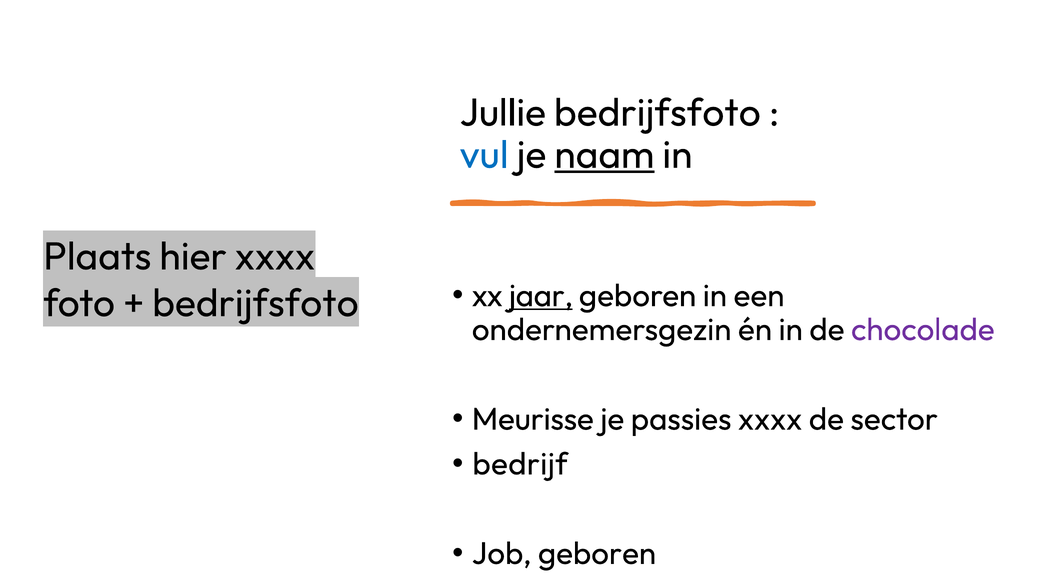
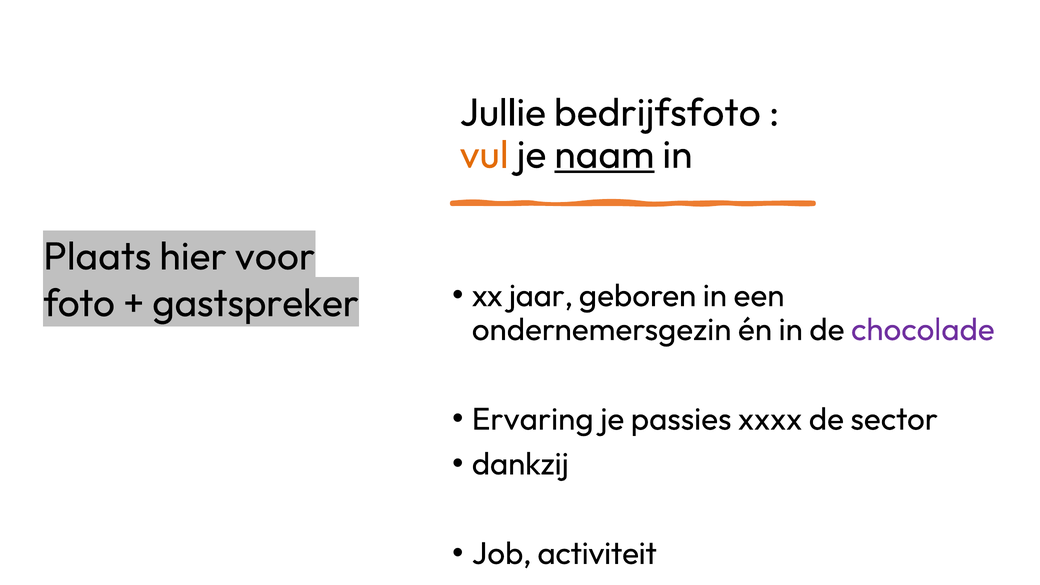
vul colour: blue -> orange (484, 155)
hier xxxx: xxxx -> voor (275, 257)
jaar underline: present -> none (541, 296)
bedrijfsfoto: bedrijfsfoto -> gastspreker (256, 303)
Meurisse: Meurisse -> Ervaring (533, 419)
bedrijf: bedrijf -> dankzij (520, 464)
Job geboren: geboren -> activiteit (597, 554)
